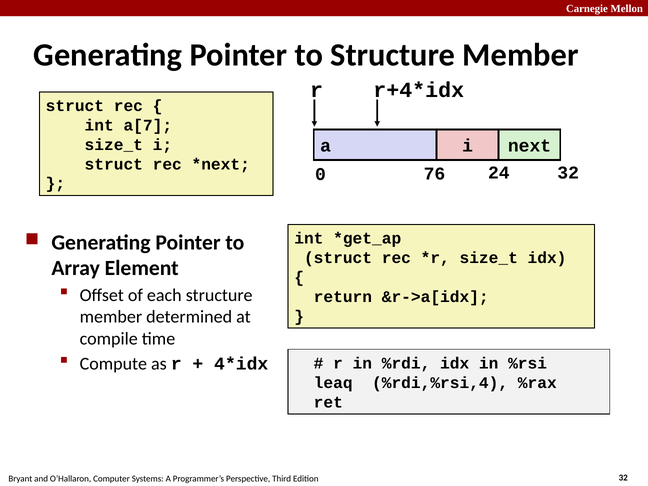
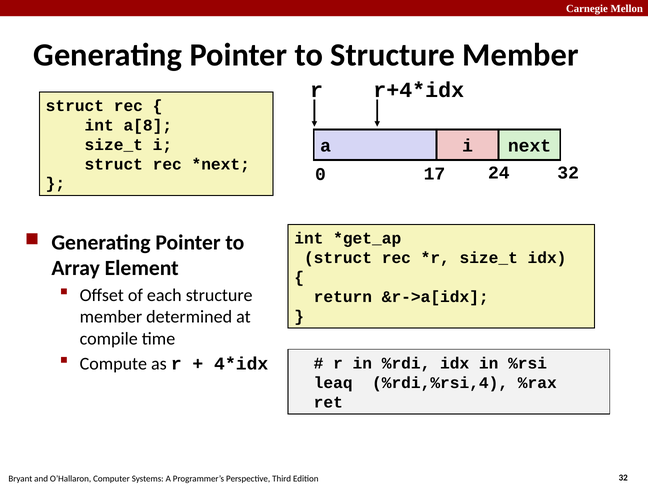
a[7: a[7 -> a[8 (148, 125)
76: 76 -> 17 (434, 174)
